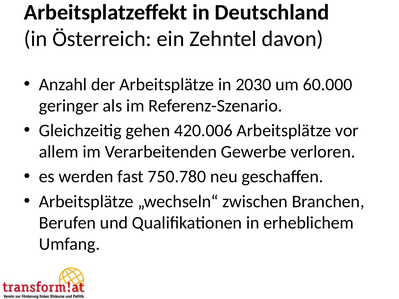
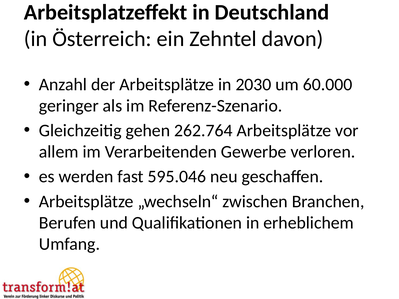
420.006: 420.006 -> 262.764 (203, 131)
750.780: 750.780 -> 595.046 (177, 177)
